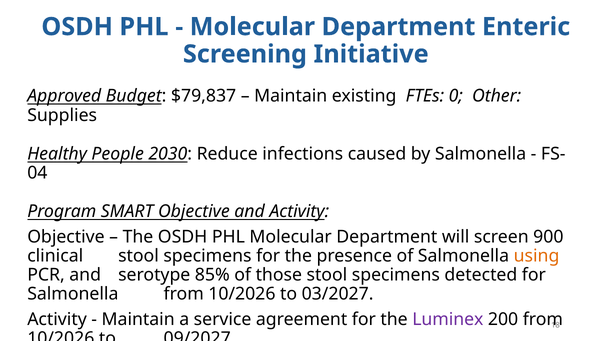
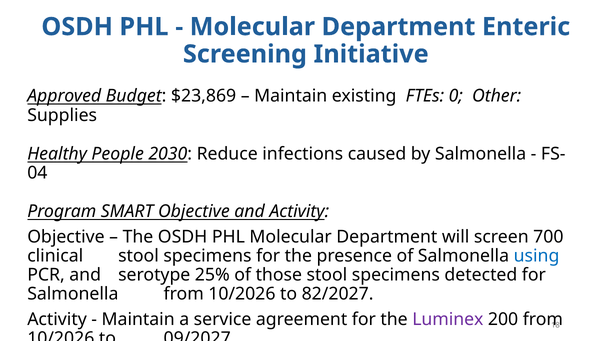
$79,837: $79,837 -> $23,869 (204, 96)
900: 900 -> 700 (548, 237)
using colour: orange -> blue (537, 256)
85%: 85% -> 25% (212, 275)
03/2027: 03/2027 -> 82/2027 (338, 294)
